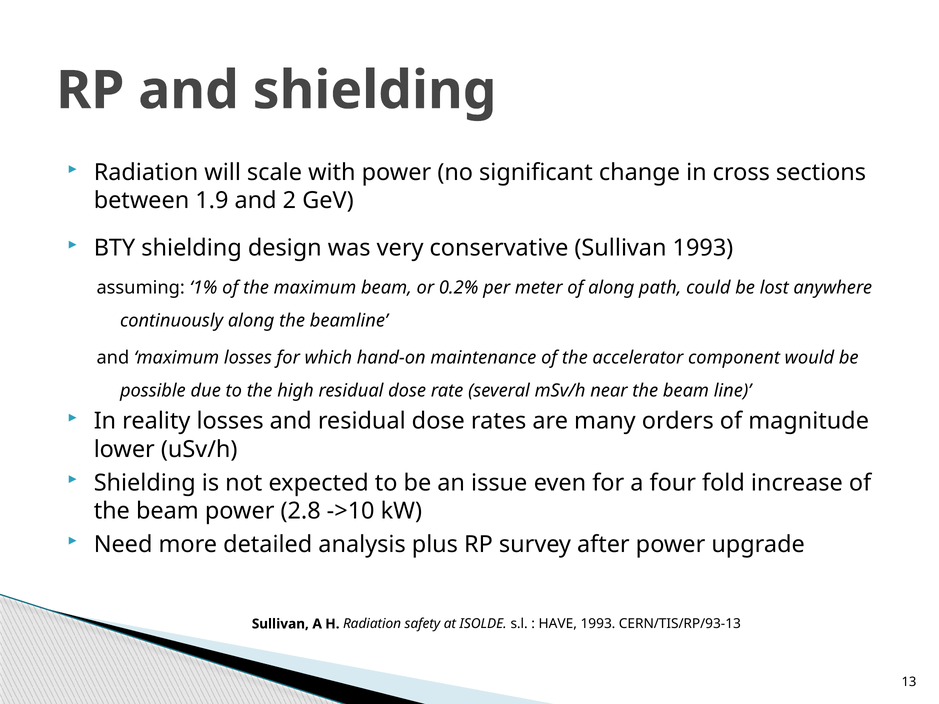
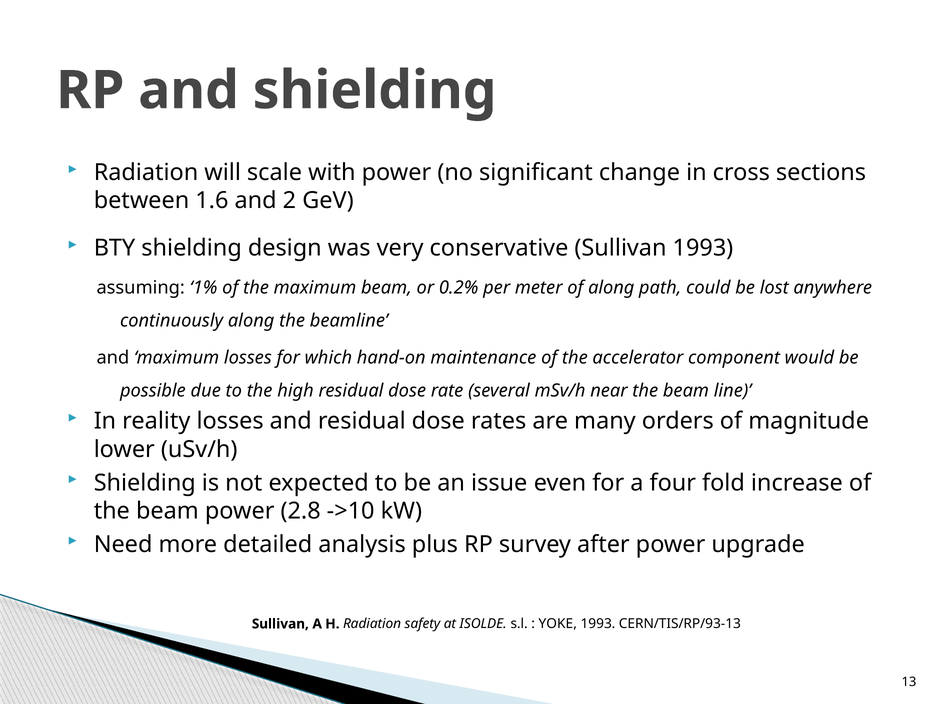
1.9: 1.9 -> 1.6 (212, 201)
HAVE: HAVE -> YOKE (558, 624)
